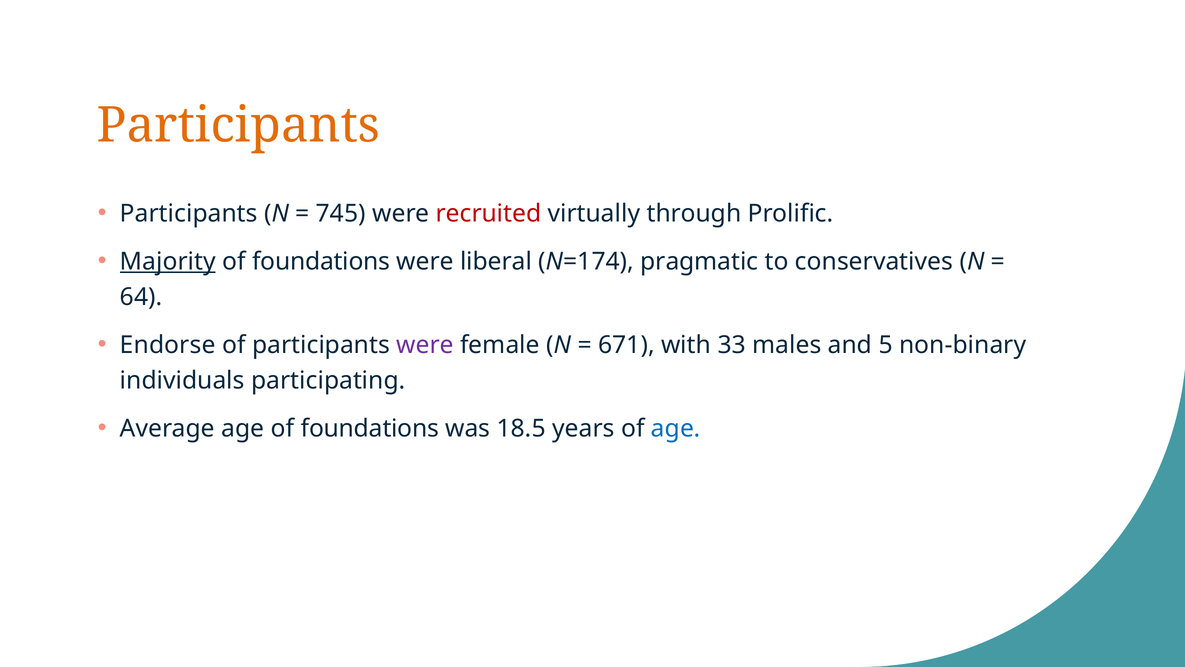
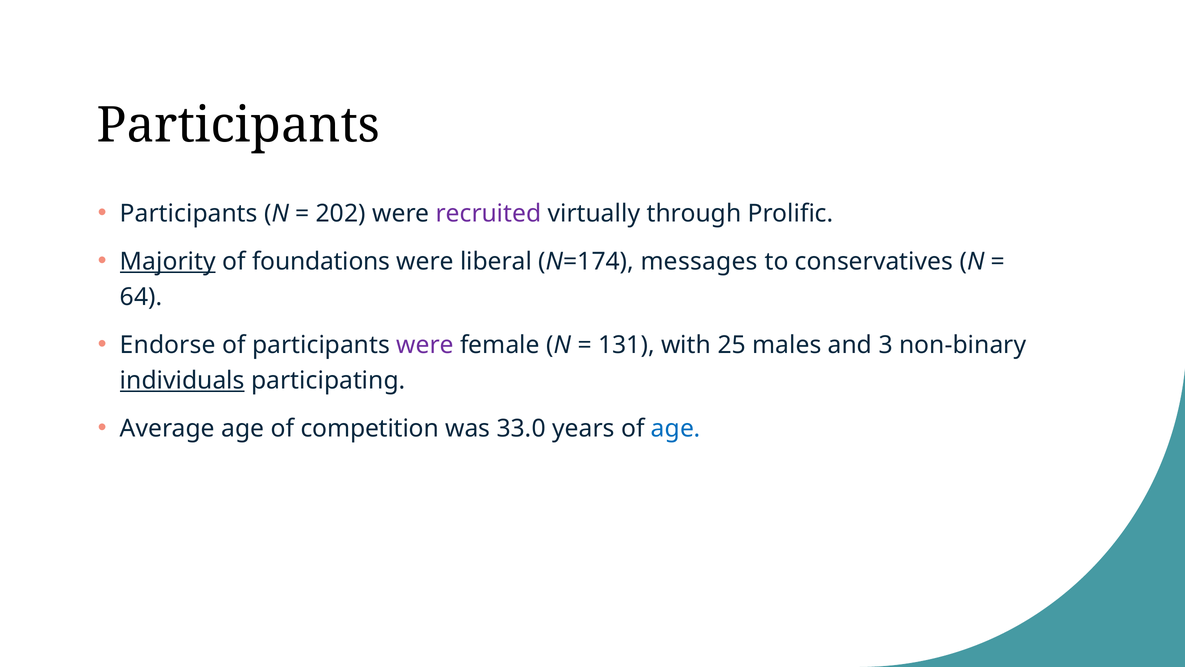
Participants colour: orange -> black (239, 125)
745: 745 -> 202 (341, 213)
recruited colour: red -> purple (488, 213)
pragmatic: pragmatic -> messages (699, 261)
671: 671 -> 131 (626, 345)
33: 33 -> 25 (732, 345)
5: 5 -> 3 (886, 345)
individuals underline: none -> present (182, 380)
age of foundations: foundations -> competition (370, 428)
18.5: 18.5 -> 33.0 (521, 428)
